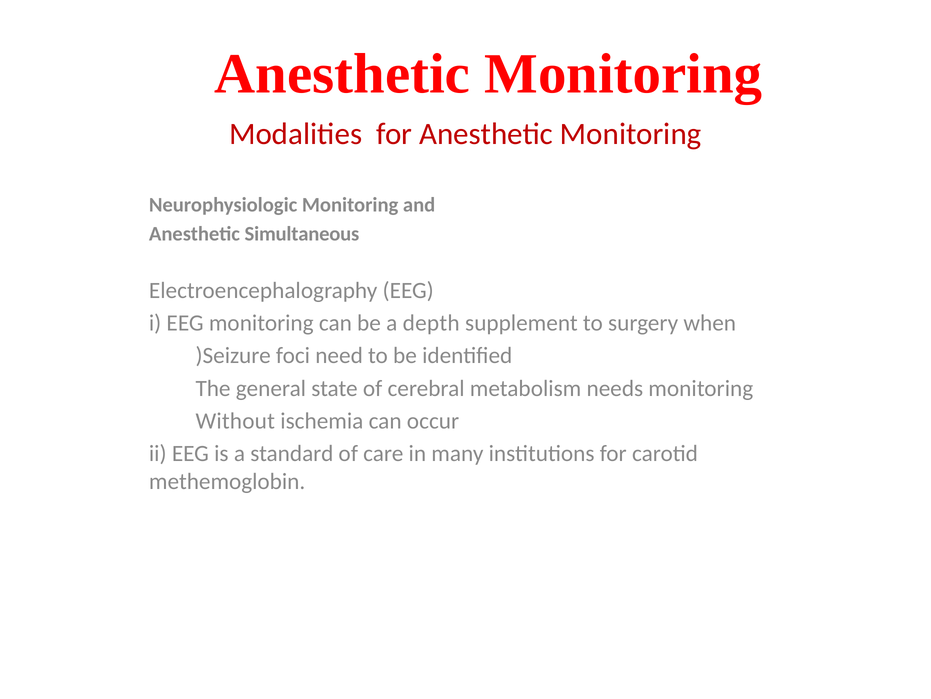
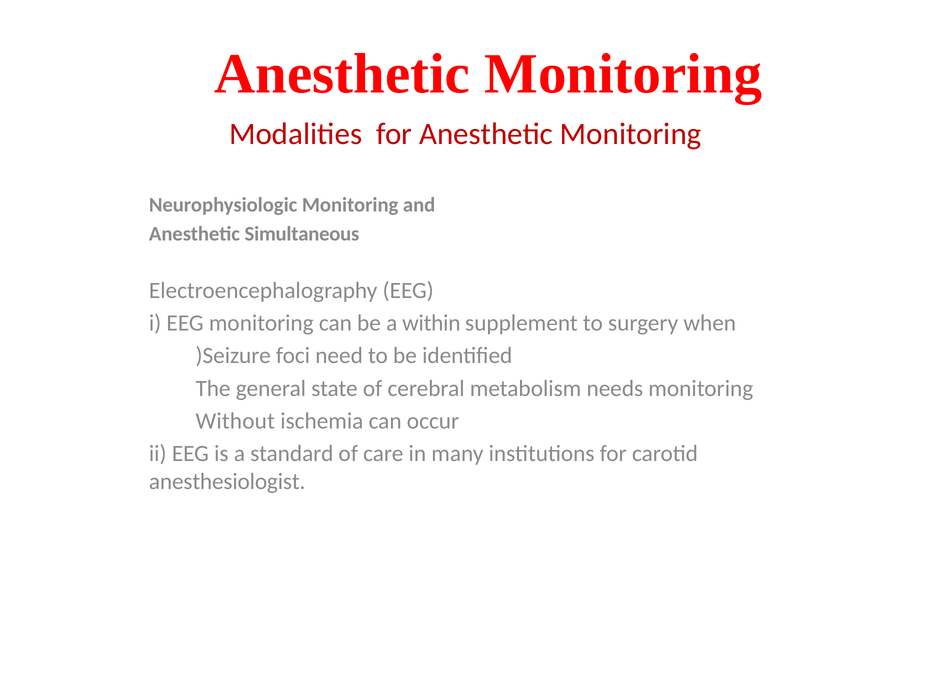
depth: depth -> within (431, 323)
methemoglobin: methemoglobin -> anesthesiologist (227, 481)
